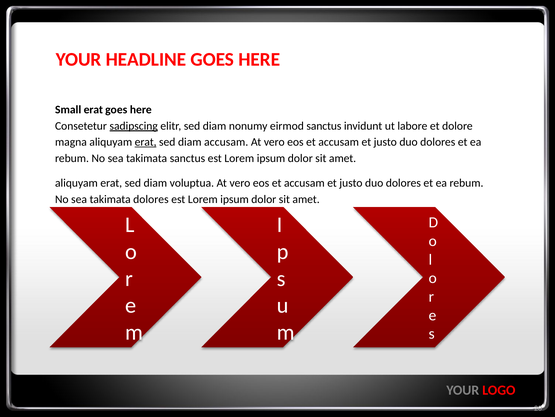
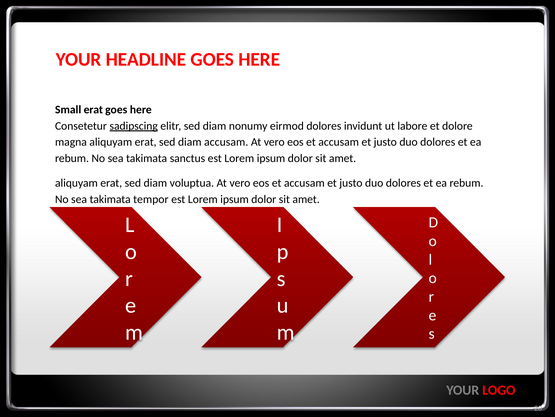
eirmod sanctus: sanctus -> dolores (324, 126)
erat underline: present -> none (146, 142)
takimata dolores: dolores -> tempor (151, 199)
